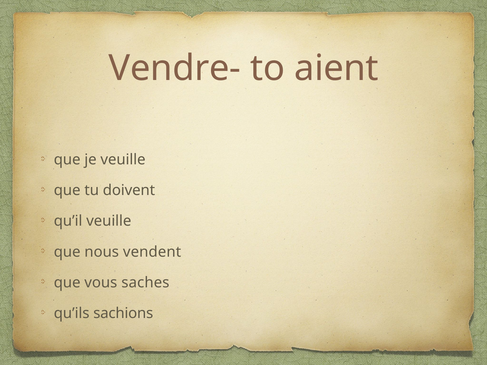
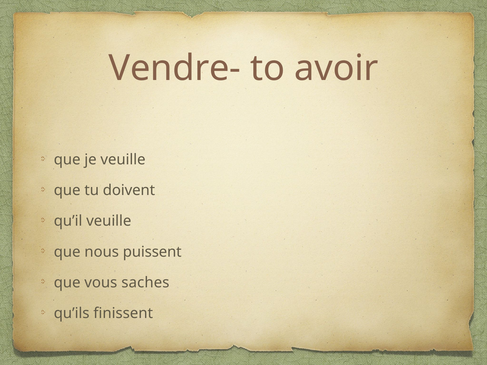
aient: aient -> avoir (336, 68)
vendent: vendent -> puissent (152, 252)
sachions: sachions -> finissent (123, 313)
